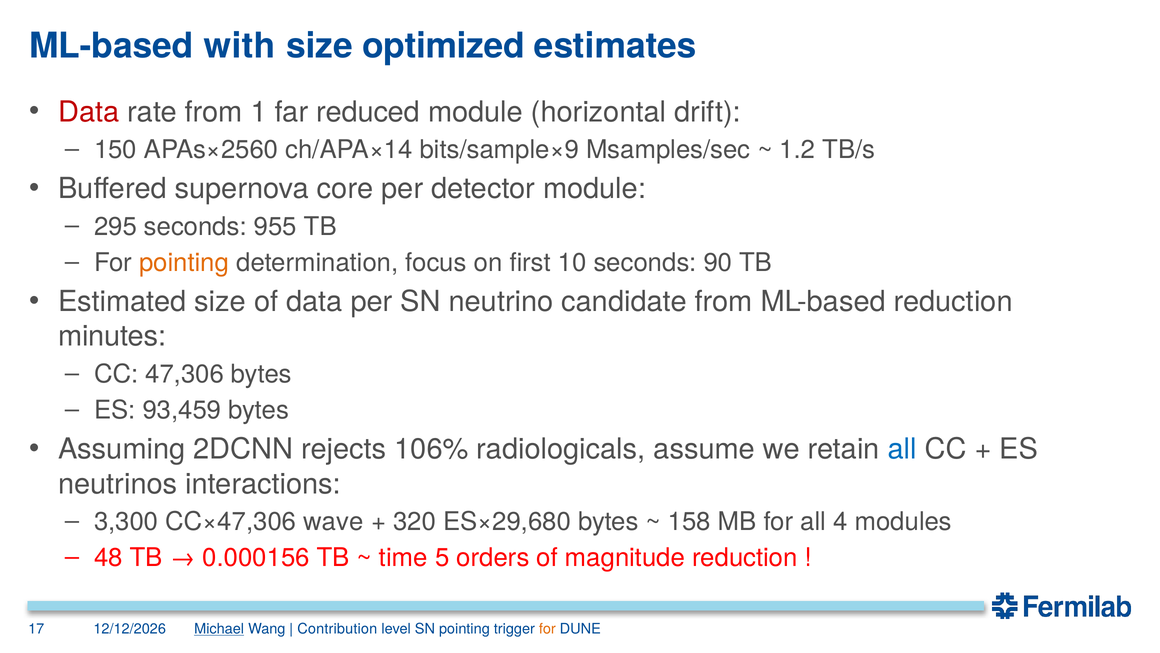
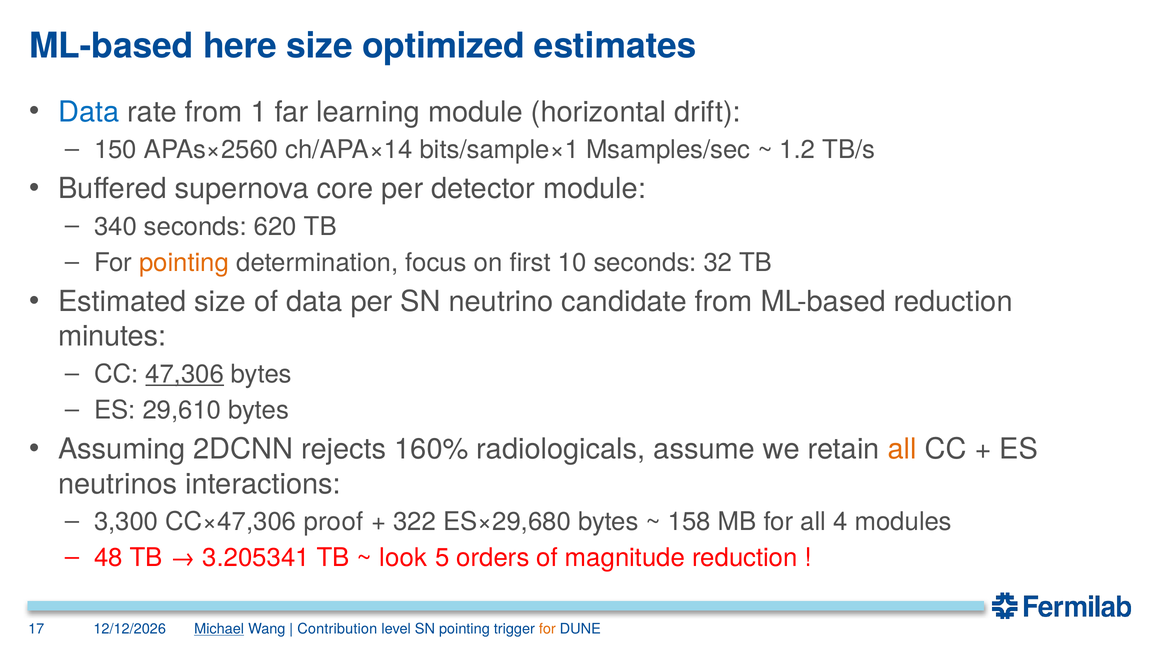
with: with -> here (240, 46)
Data colour: red -> blue (89, 112)
reduced: reduced -> learning (368, 112)
bits/sample×9: bits/sample×9 -> bits/sample×1 (499, 150)
295: 295 -> 340 (115, 226)
955: 955 -> 620 (275, 226)
90: 90 -> 32 (718, 262)
47,306 underline: none -> present (185, 374)
93,459: 93,459 -> 29,610 (182, 410)
106%: 106% -> 160% (431, 449)
all colour: blue -> orange (902, 449)
wave: wave -> proof (333, 521)
320: 320 -> 322 (414, 521)
0.000156: 0.000156 -> 3.205341 (256, 558)
time: time -> look (403, 558)
